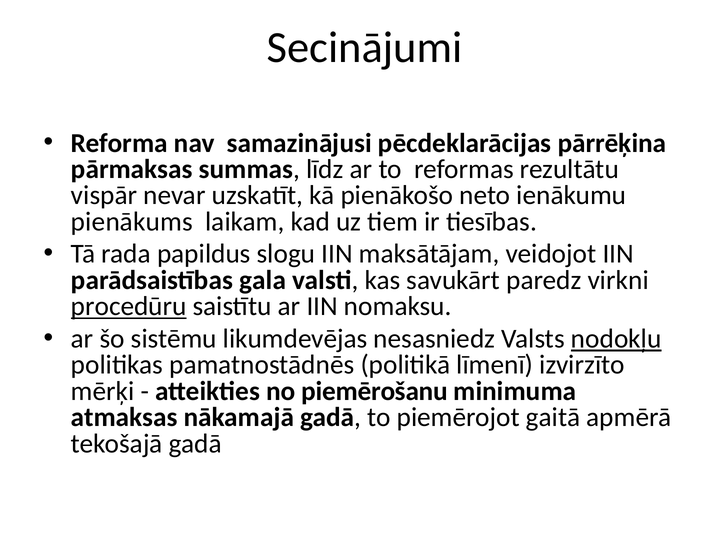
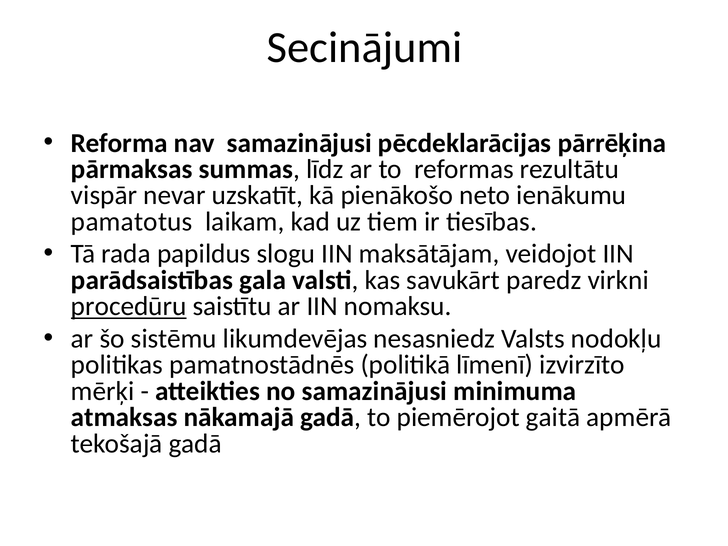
pienākums: pienākums -> pamatotus (132, 222)
nodokļu underline: present -> none (616, 339)
no piemērošanu: piemērošanu -> samazinājusi (374, 391)
